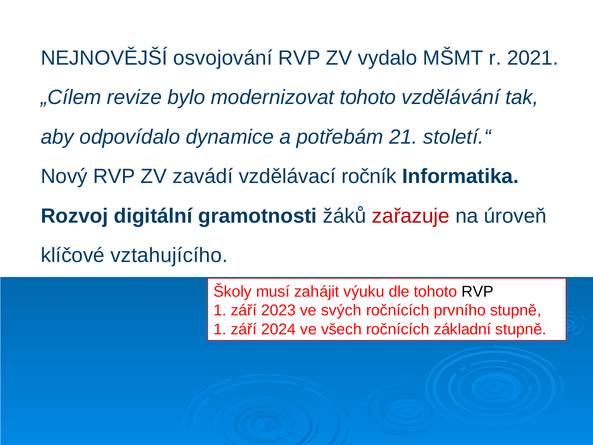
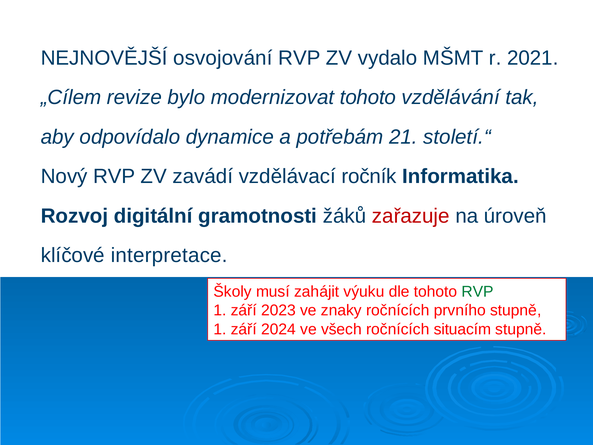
vztahujícího: vztahujícího -> interpretace (169, 255)
RVP colour: black -> green (478, 291)
svých: svých -> znaky (341, 310)
základní: základní -> situacím (462, 329)
